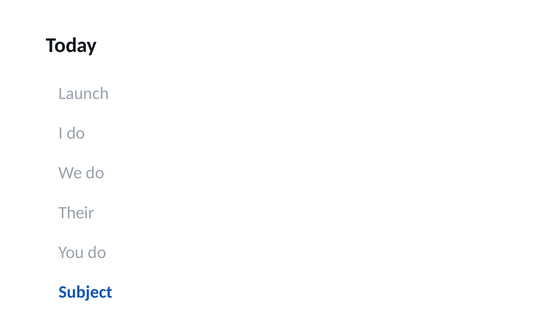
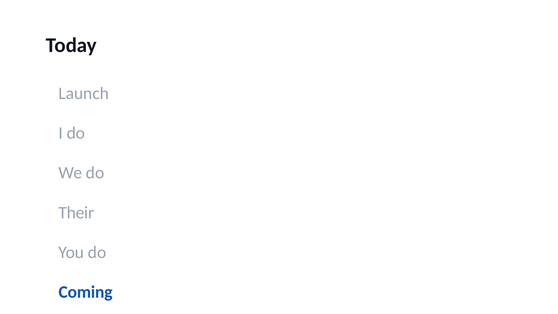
Subject: Subject -> Coming (86, 292)
